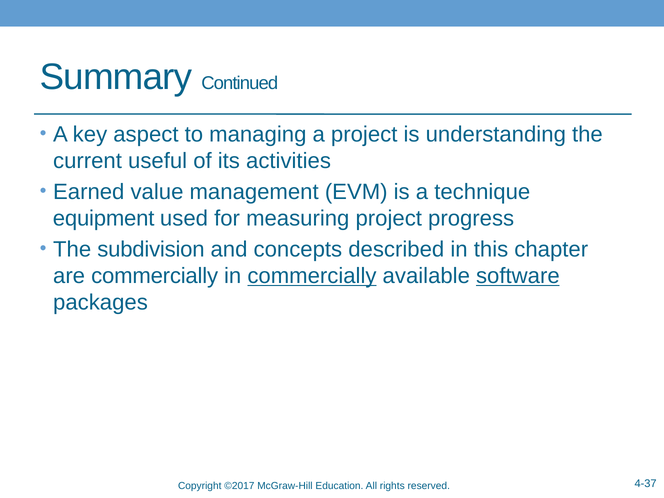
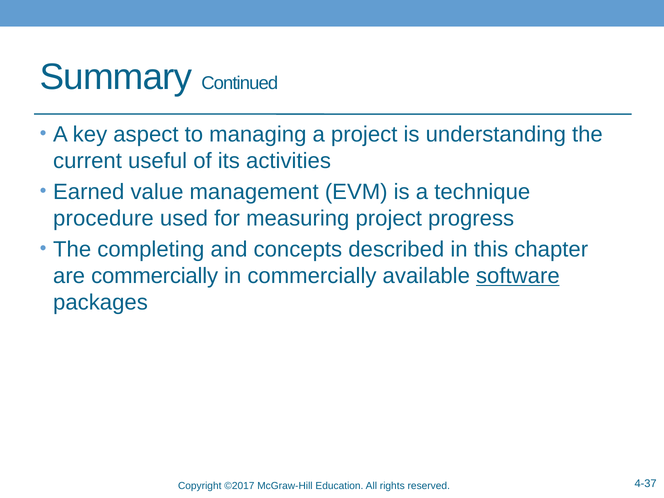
equipment: equipment -> procedure (103, 218)
subdivision: subdivision -> completing (151, 249)
commercially underline: present -> none (312, 276)
